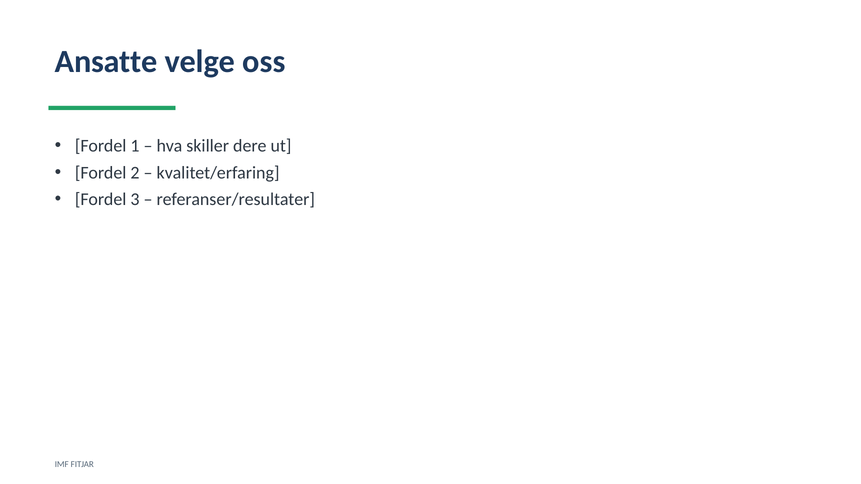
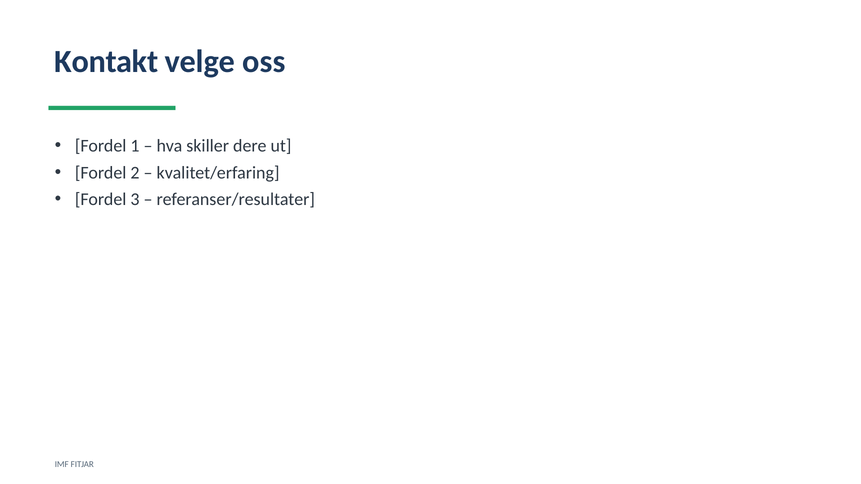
Ansatte: Ansatte -> Kontakt (106, 61)
